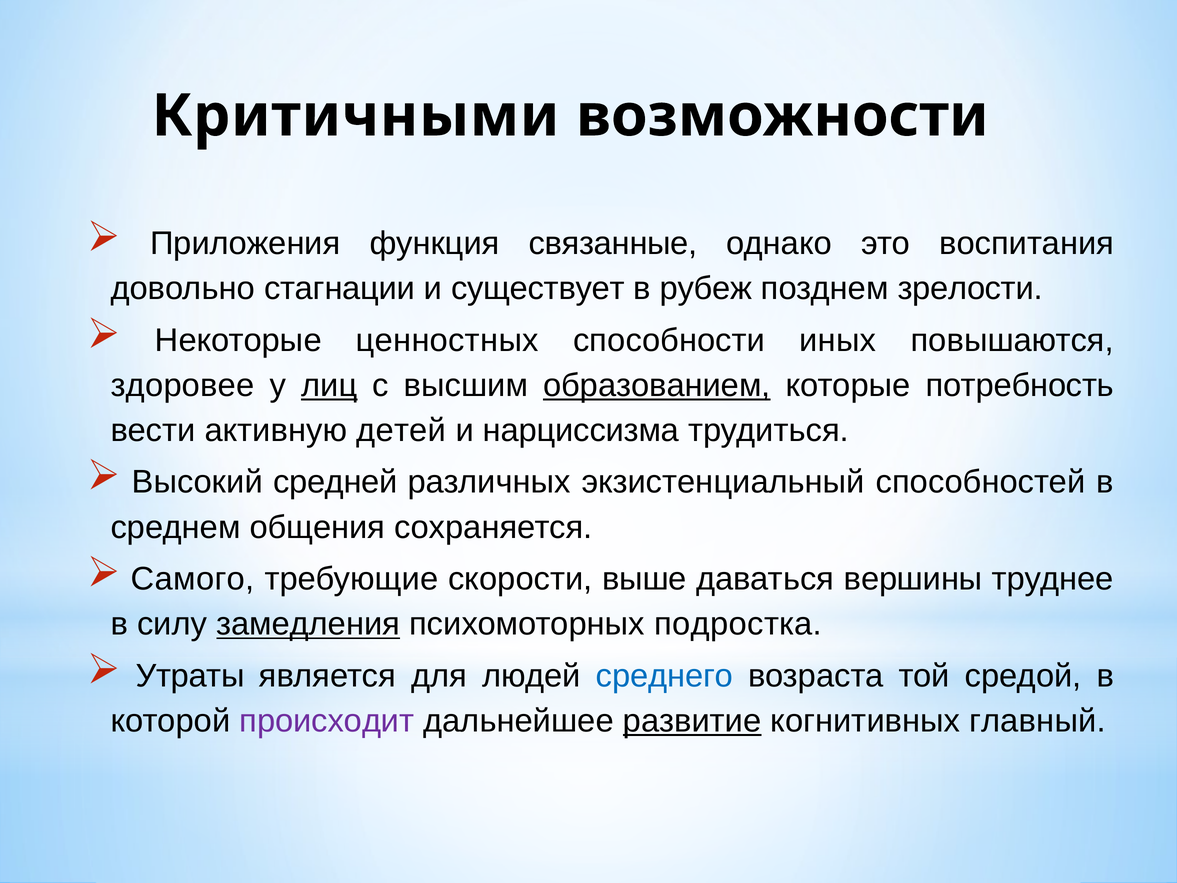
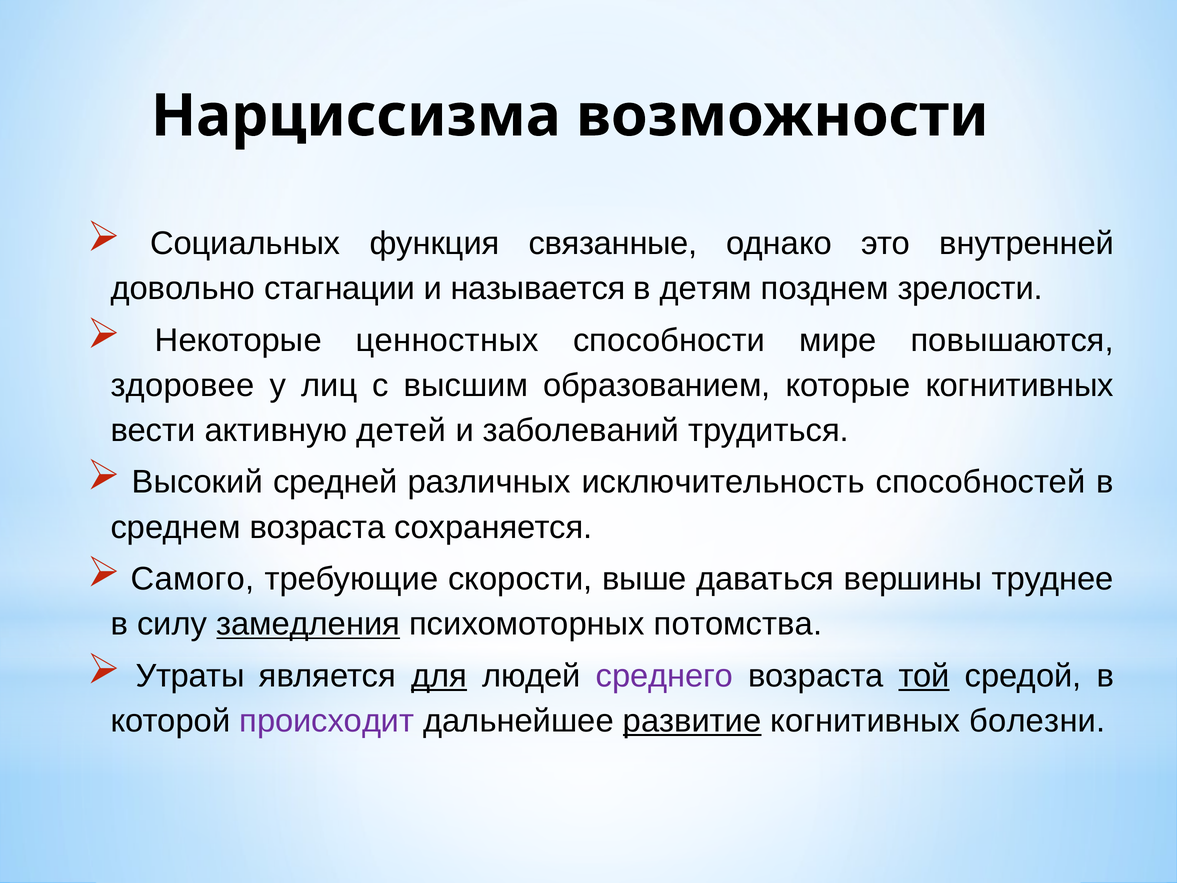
Критичными: Критичными -> Нарциссизма (356, 116)
Приложения: Приложения -> Социальных (245, 243)
воспитания: воспитания -> внутренней (1027, 243)
существует: существует -> называется (538, 288)
рубеж: рубеж -> детям (706, 288)
иных: иных -> мире (838, 340)
лиц underline: present -> none (329, 385)
образованием underline: present -> none (657, 385)
которые потребность: потребность -> когнитивных (1020, 385)
нарциссизма: нарциссизма -> заболеваний (581, 430)
экзистенциальный: экзистенциальный -> исключительность (723, 482)
среднем общения: общения -> возраста (317, 527)
подростка: подростка -> потомства (738, 624)
для underline: none -> present (439, 676)
среднего colour: blue -> purple (664, 676)
той underline: none -> present (924, 676)
главный: главный -> болезни (1037, 721)
